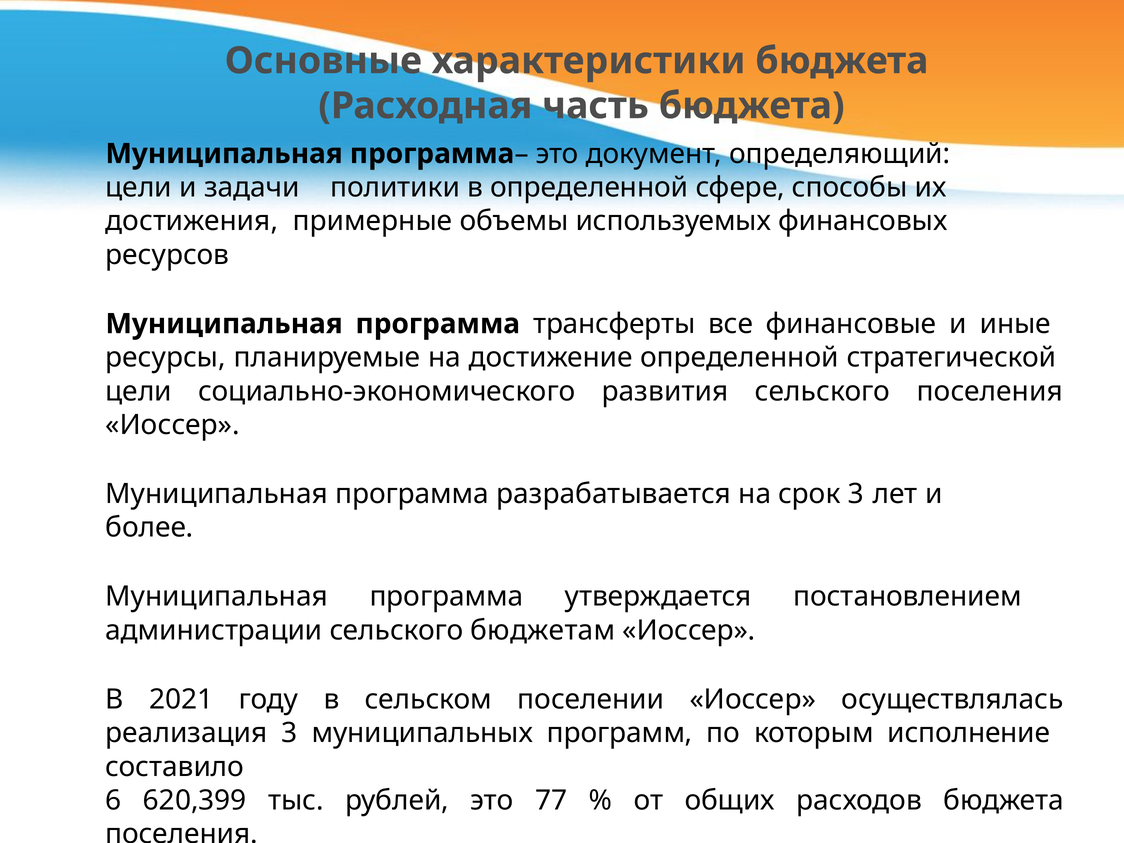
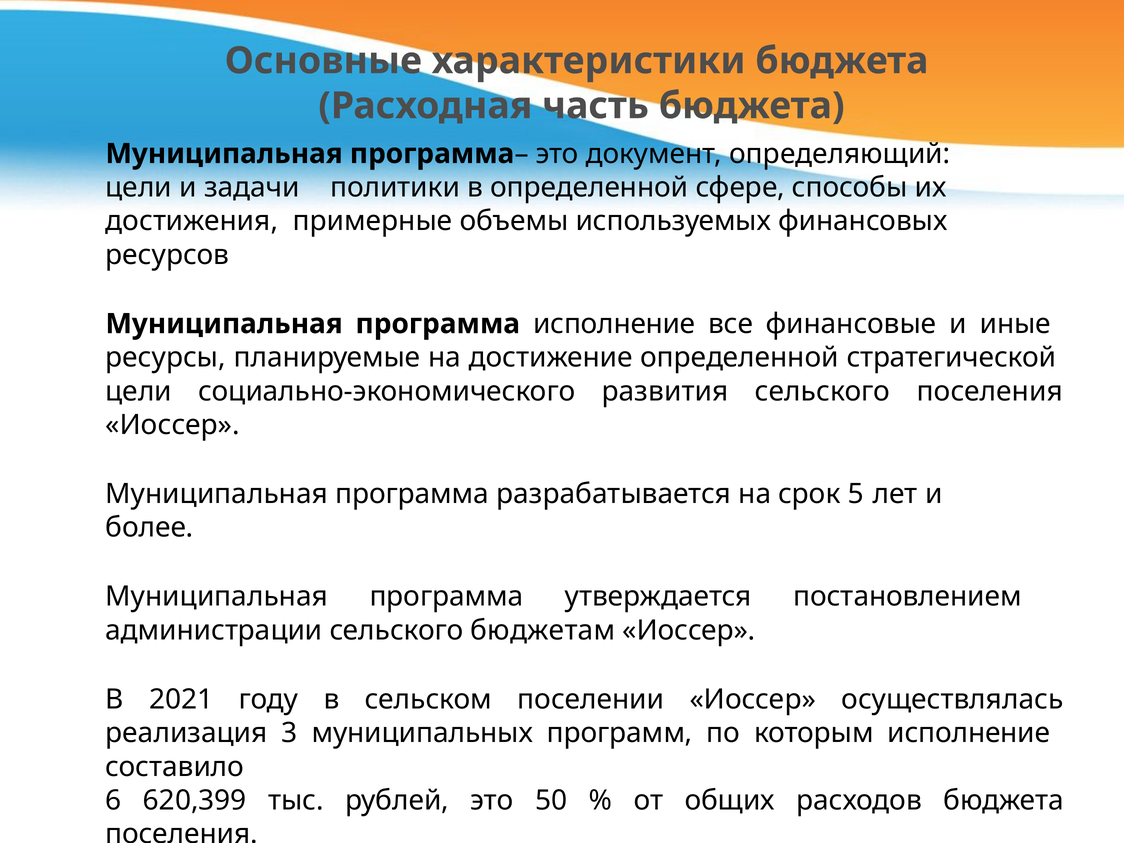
программа трансферты: трансферты -> исполнение (614, 324)
срок 3: 3 -> 5 (856, 494)
77: 77 -> 50 (551, 800)
